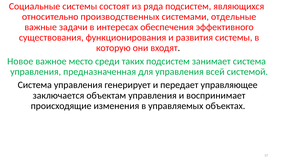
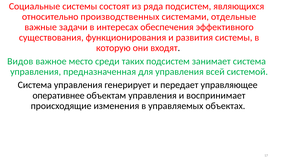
Новое: Новое -> Видов (20, 61)
заключается: заключается -> оперативнее (59, 95)
